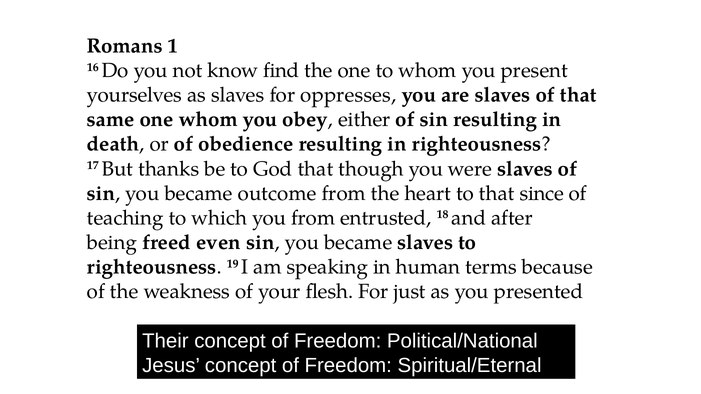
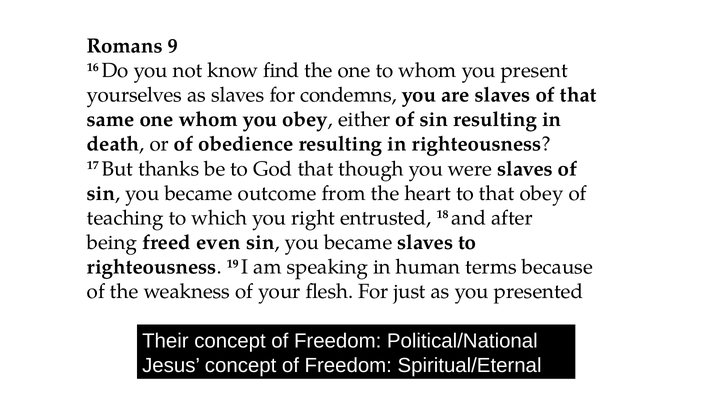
1: 1 -> 9 (173, 46)
oppresses: oppresses -> condemns (348, 95)
that since: since -> obey (542, 193)
you from: from -> right (313, 218)
